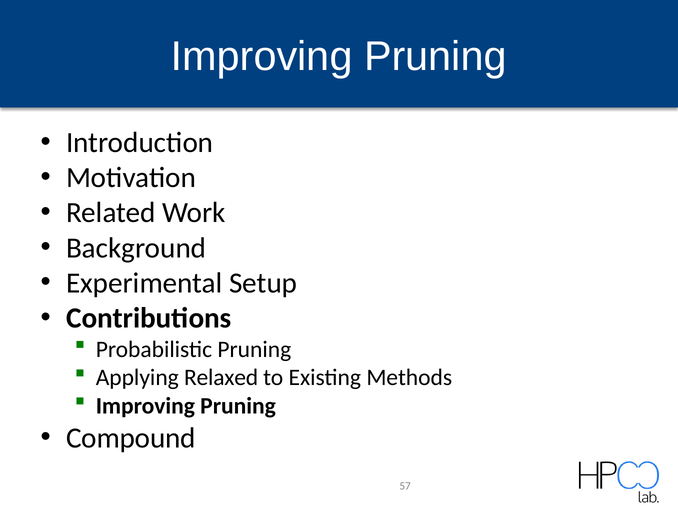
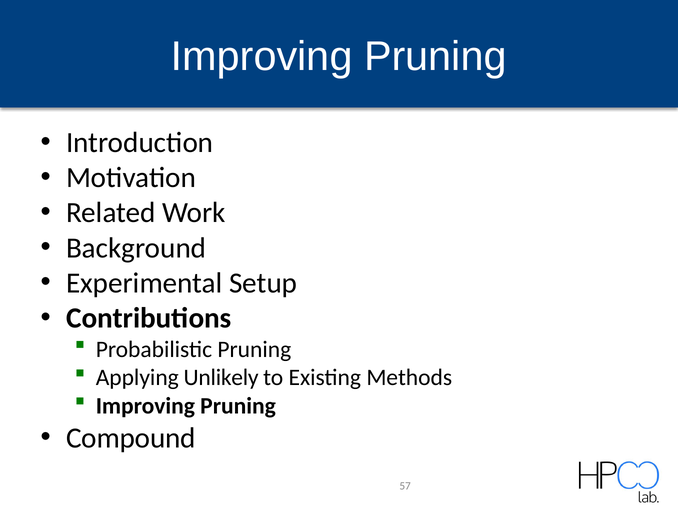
Relaxed: Relaxed -> Unlikely (221, 377)
